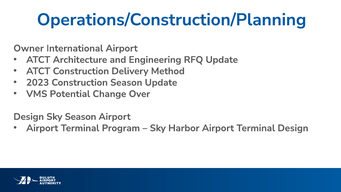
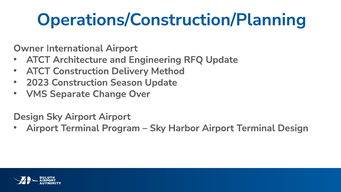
Potential: Potential -> Separate (70, 94)
Sky Season: Season -> Airport (80, 117)
